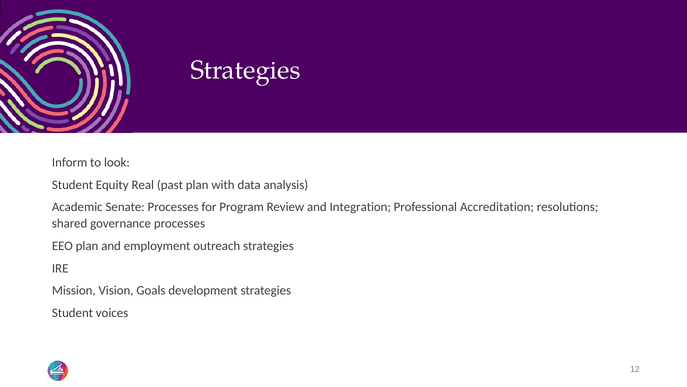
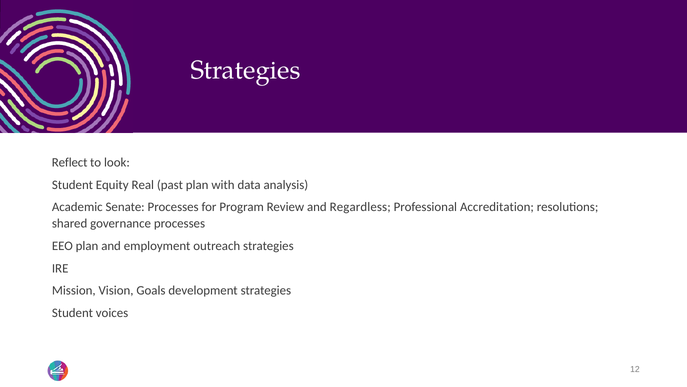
Inform: Inform -> Reflect (70, 162)
Integration: Integration -> Regardless (360, 207)
